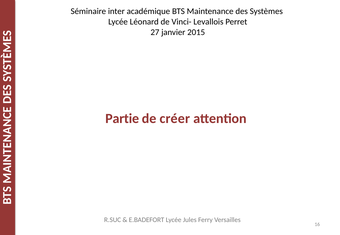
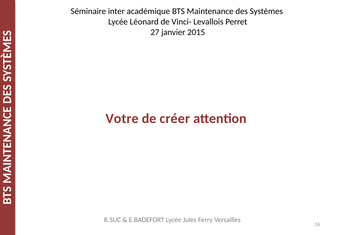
Partie: Partie -> Votre (122, 119)
